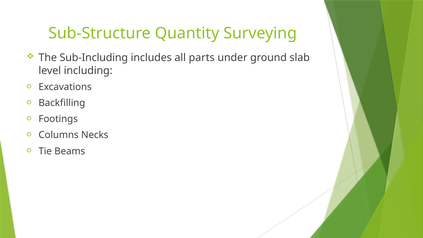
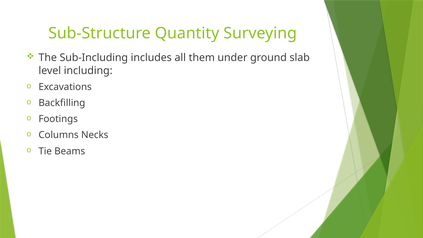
parts: parts -> them (202, 58)
